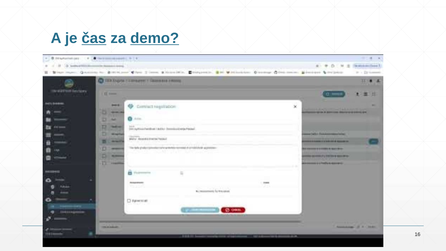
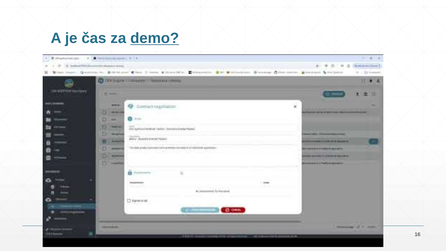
čas underline: present -> none (94, 38)
